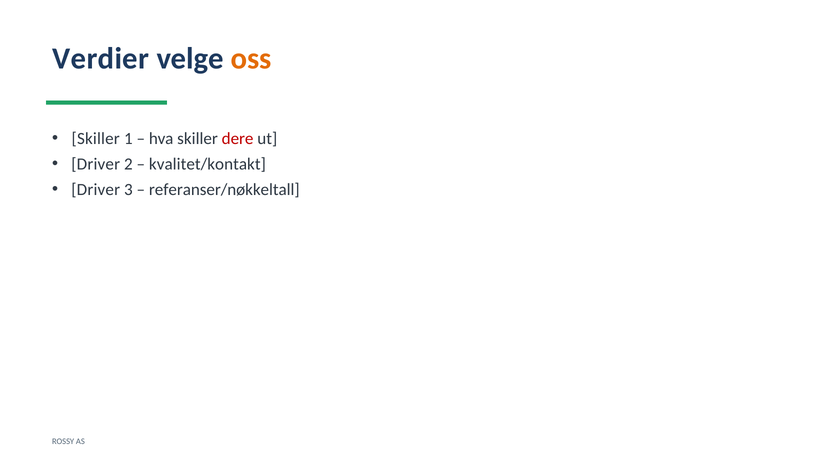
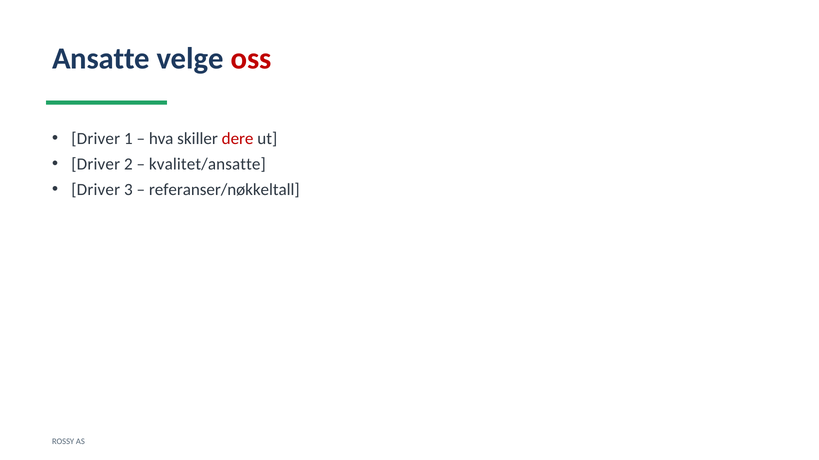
Verdier: Verdier -> Ansatte (101, 58)
oss colour: orange -> red (251, 58)
Skiller: Skiller -> Driver (96, 139)
kvalitet/kontakt: kvalitet/kontakt -> kvalitet/ansatte (207, 164)
